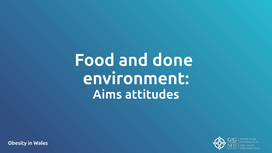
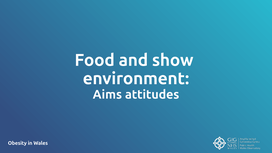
done: done -> show (173, 60)
